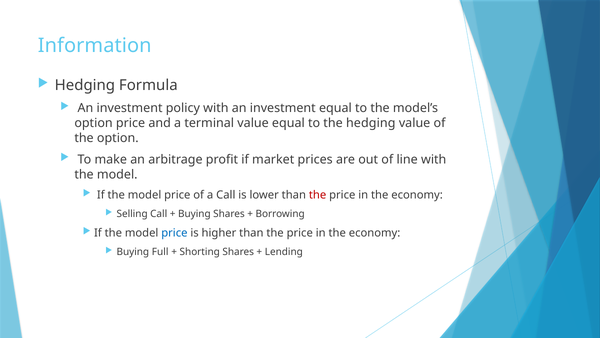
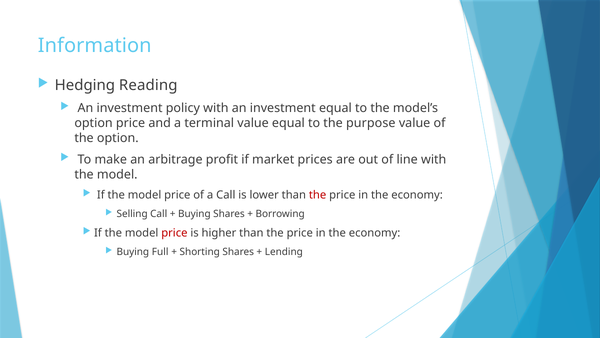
Formula: Formula -> Reading (148, 85)
the hedging: hedging -> purpose (371, 123)
price colour: blue -> red (174, 233)
